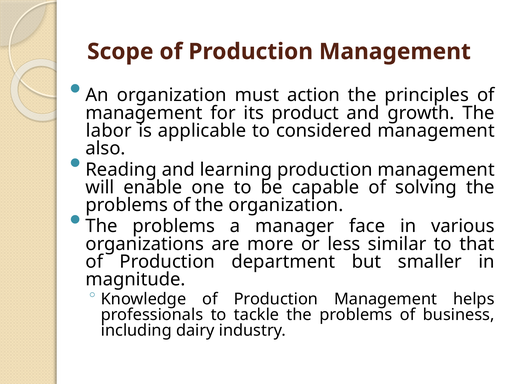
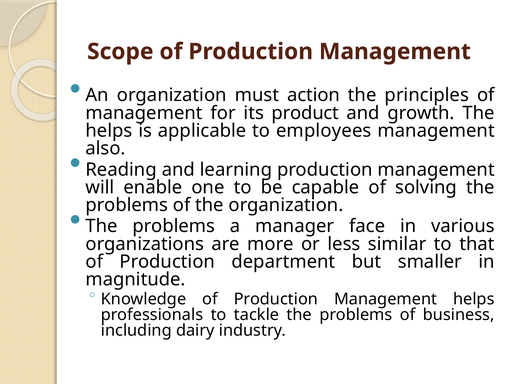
labor: labor -> helps (109, 131)
considered: considered -> employees (324, 131)
